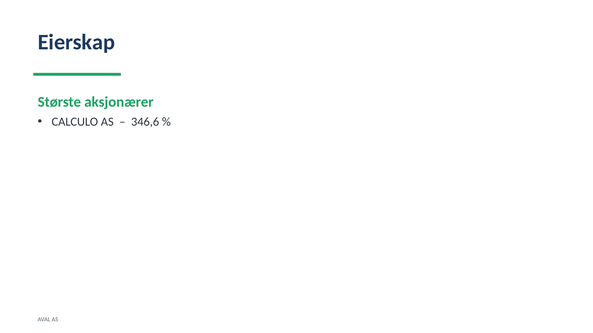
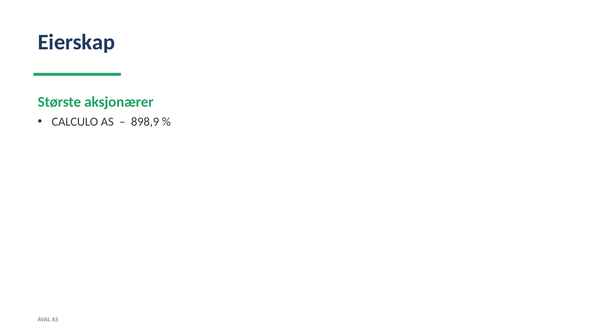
346,6: 346,6 -> 898,9 (145, 122)
